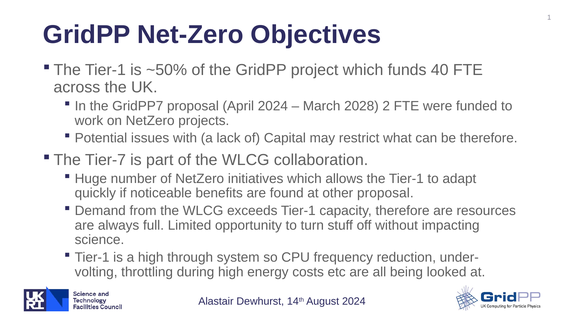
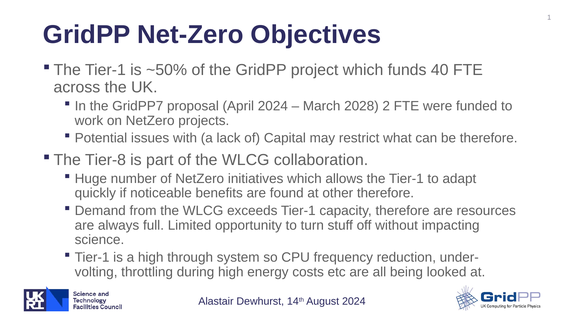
Tier-7: Tier-7 -> Tier-8 (105, 160)
other proposal: proposal -> therefore (385, 193)
